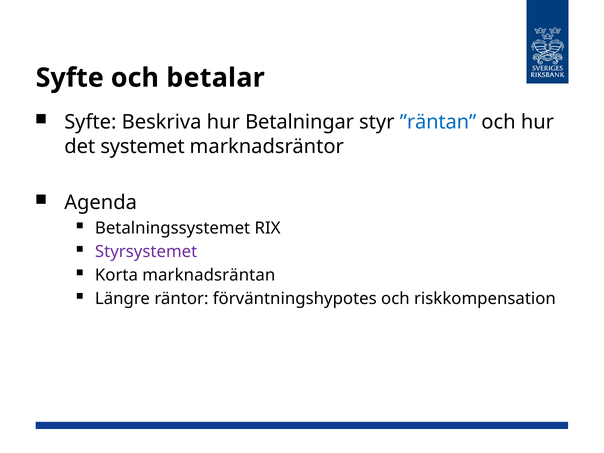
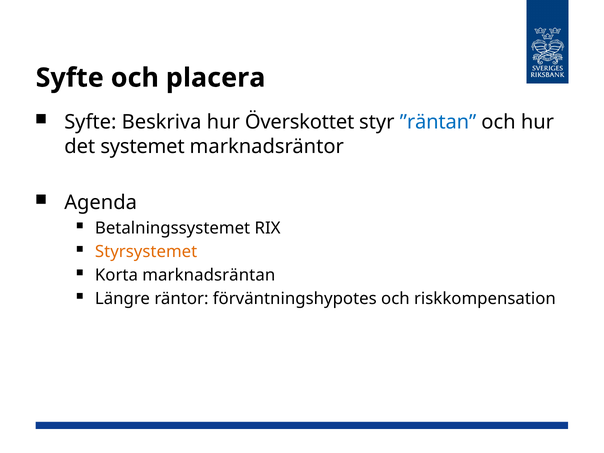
betalar: betalar -> placera (216, 78)
Betalningar: Betalningar -> Överskottet (300, 122)
Styrsystemet colour: purple -> orange (146, 251)
